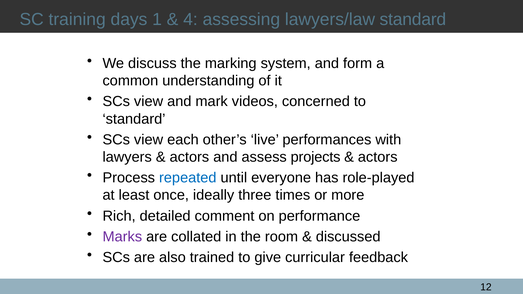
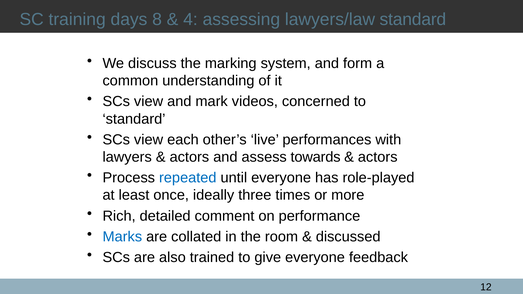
1: 1 -> 8 (157, 19)
projects: projects -> towards (316, 157)
Marks colour: purple -> blue (122, 237)
give curricular: curricular -> everyone (315, 257)
